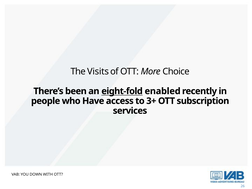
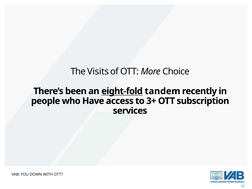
enabled: enabled -> tandem (163, 91)
